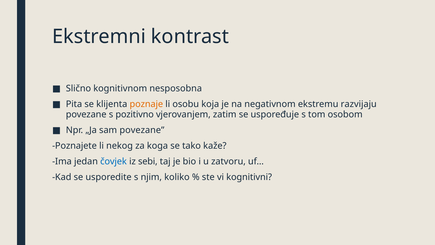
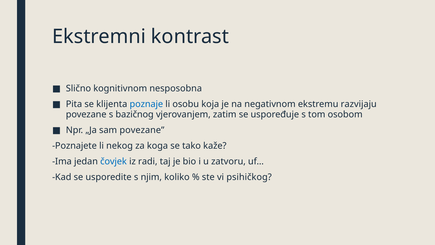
poznaje colour: orange -> blue (146, 104)
pozitivno: pozitivno -> bazičnog (135, 114)
sebi: sebi -> radi (148, 161)
kognitivni: kognitivni -> psihičkog (249, 177)
